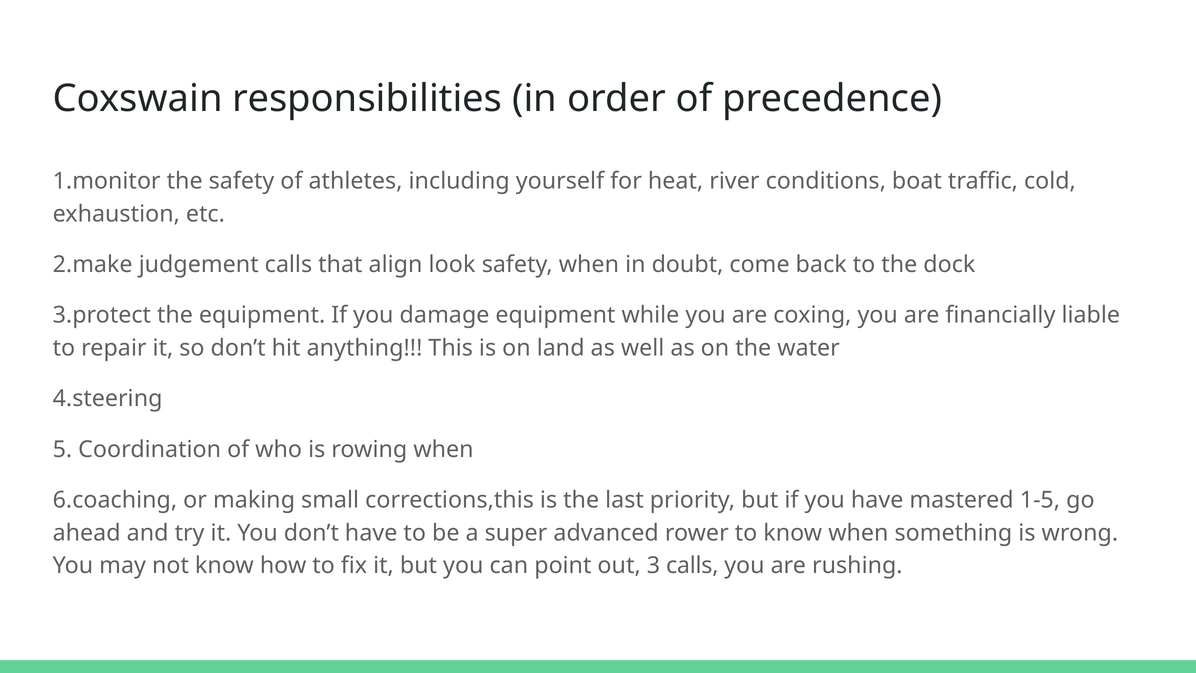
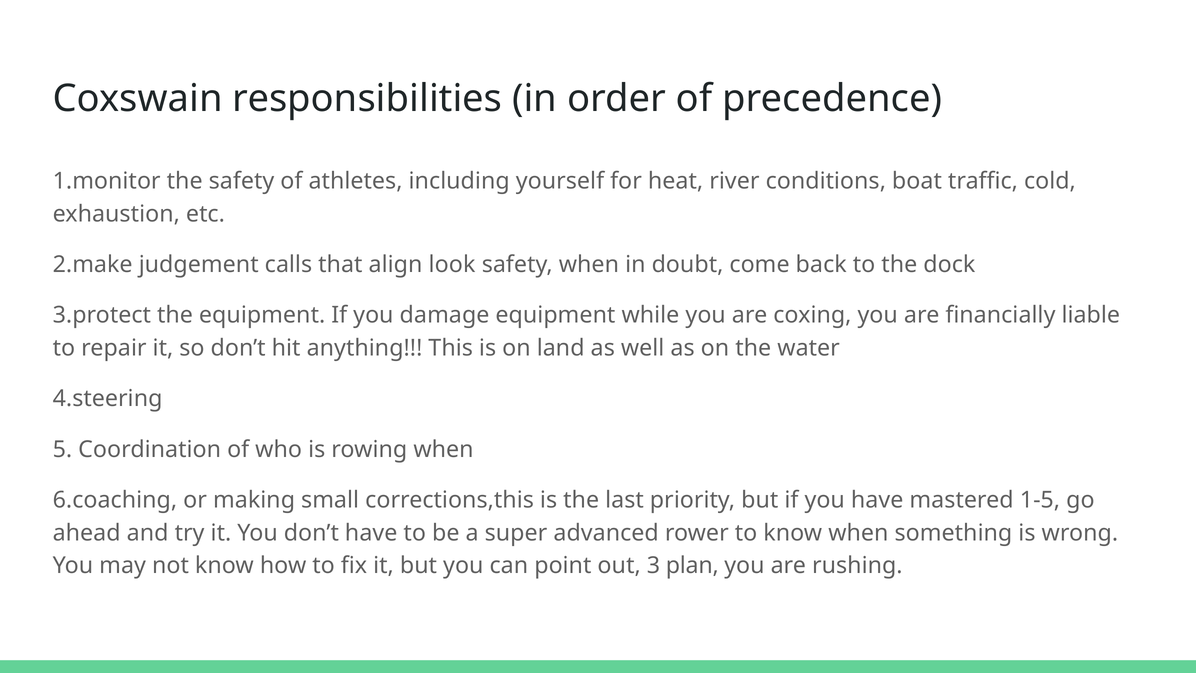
3 calls: calls -> plan (692, 565)
